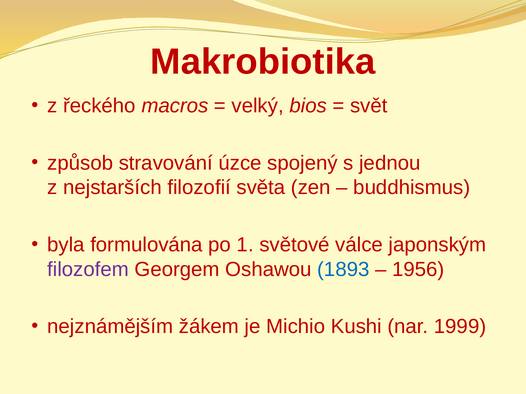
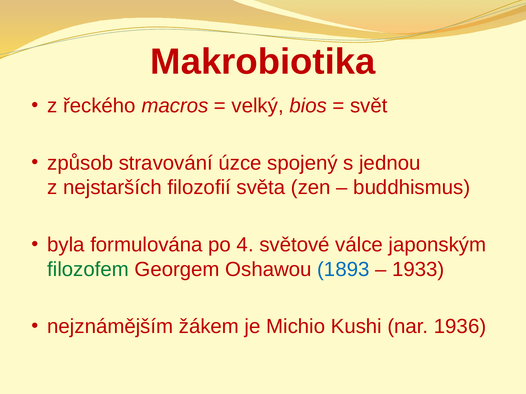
1: 1 -> 4 (245, 245)
filozofem colour: purple -> green (88, 270)
1956: 1956 -> 1933 (418, 270)
1999: 1999 -> 1936 (460, 327)
